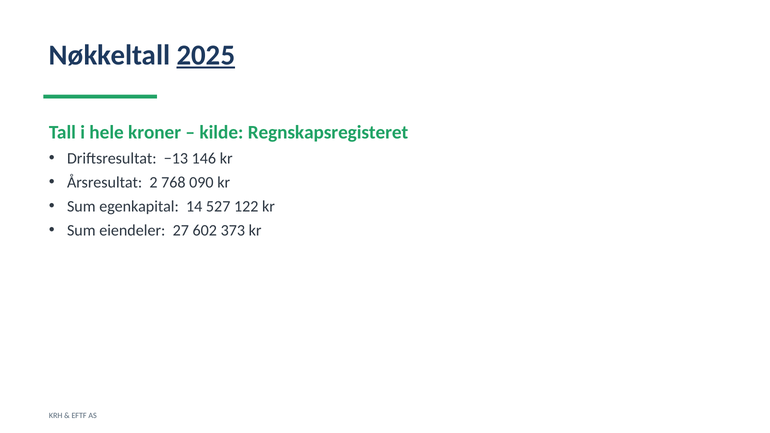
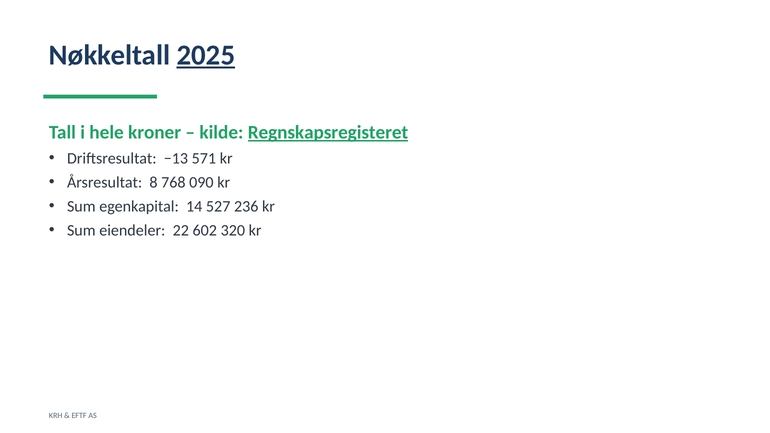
Regnskapsregisteret underline: none -> present (328, 133)
146: 146 -> 571 (204, 158)
2: 2 -> 8 (153, 182)
122: 122 -> 236 (246, 206)
27: 27 -> 22 (181, 231)
373: 373 -> 320 (233, 231)
